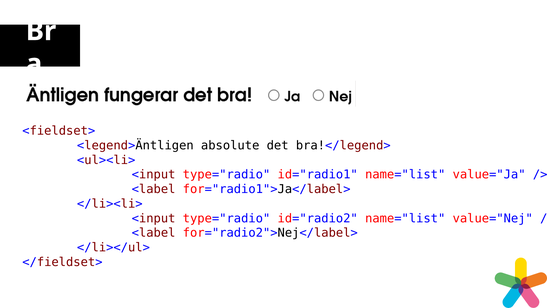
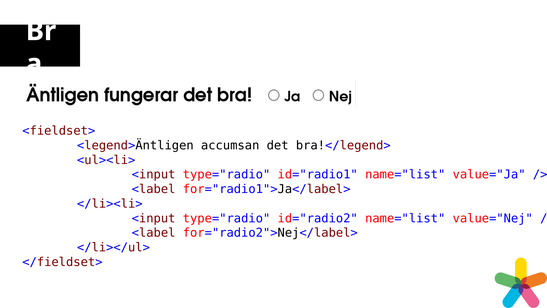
absolute: absolute -> accumsan (230, 145)
